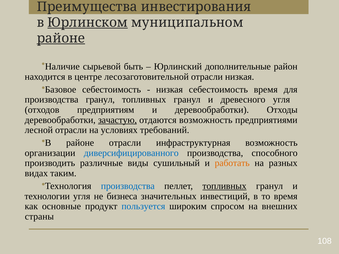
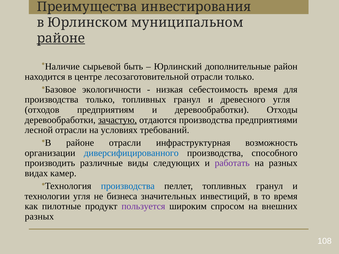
Юрлинском underline: present -> none (88, 23)
отрасли низкая: низкая -> только (240, 77)
Базовое себестоимость: себестоимость -> экологичности (112, 90)
производства гранул: гранул -> только (100, 100)
отдаются возможность: возможность -> производства (206, 120)
сушильный: сушильный -> следующих (177, 163)
работать colour: orange -> purple (232, 163)
таким: таким -> камер (63, 173)
топливных underline: present -> none (224, 186)
основные: основные -> пилотные (62, 207)
пользуется colour: blue -> purple (143, 207)
страны: страны -> разных (39, 217)
